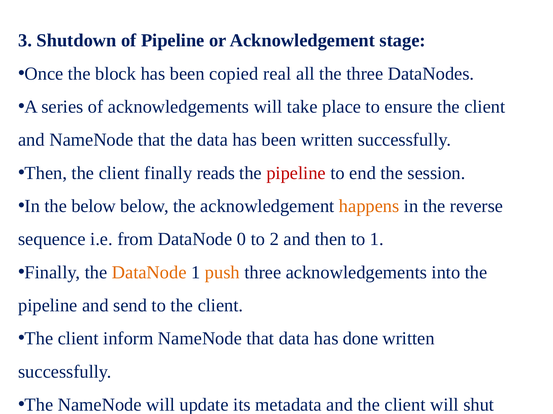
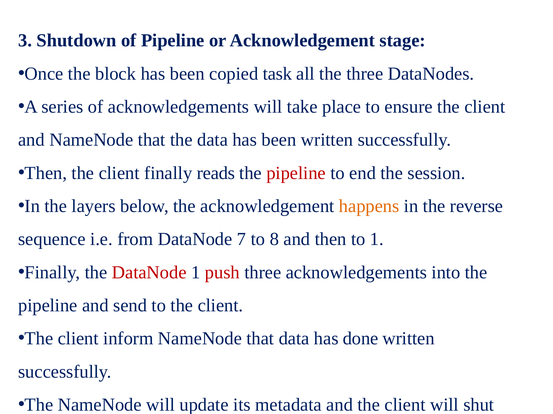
real: real -> task (277, 74)
the below: below -> layers (94, 206)
0: 0 -> 7 (242, 240)
2: 2 -> 8 (274, 240)
DataNode colour: orange -> red (149, 273)
push colour: orange -> red (222, 273)
